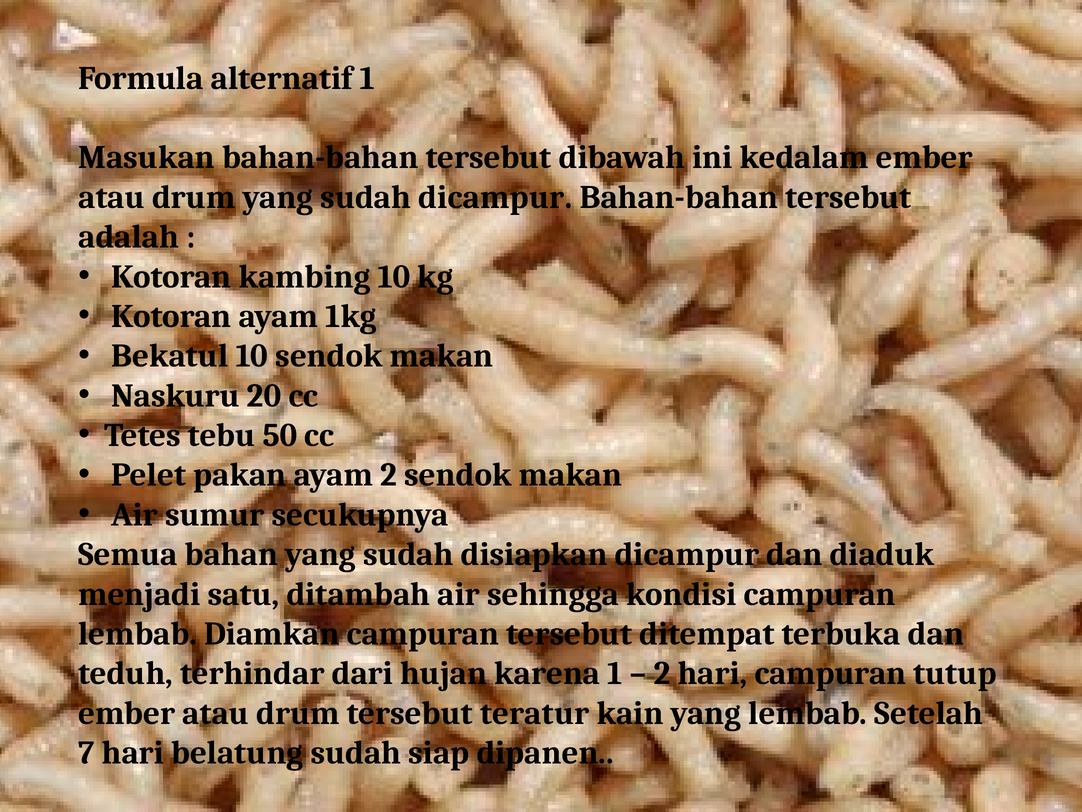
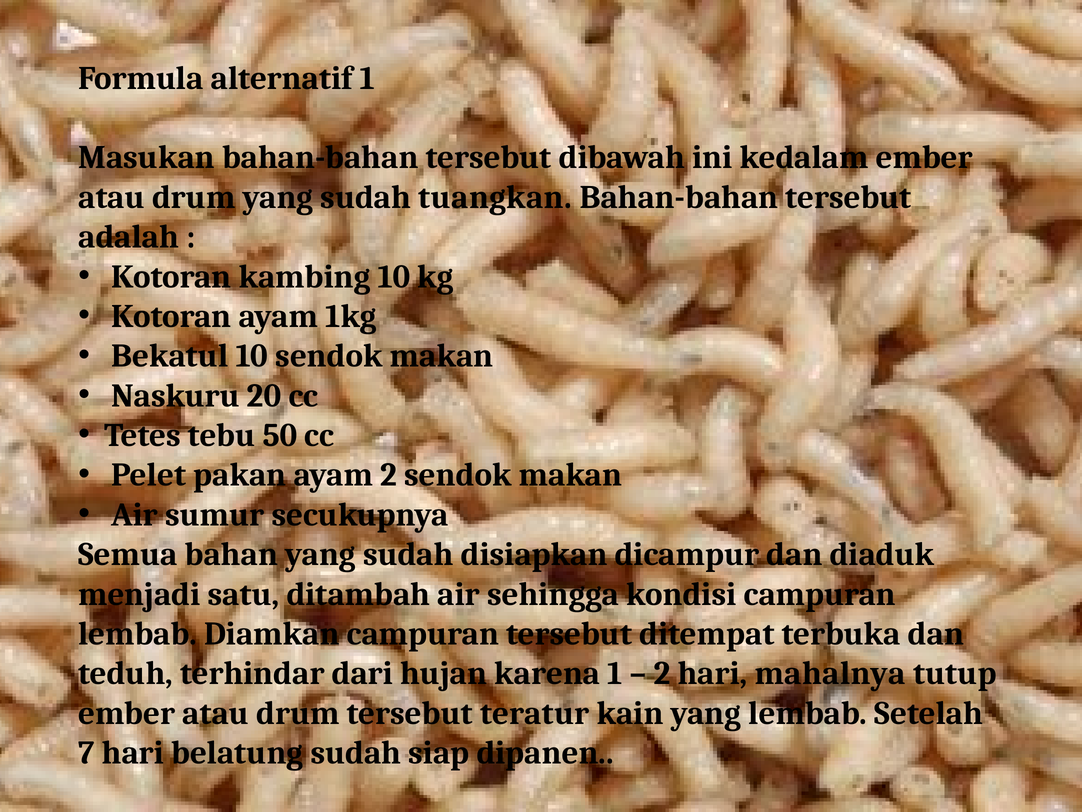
sudah dicampur: dicampur -> tuangkan (495, 197)
hari campuran: campuran -> mahalnya (830, 673)
